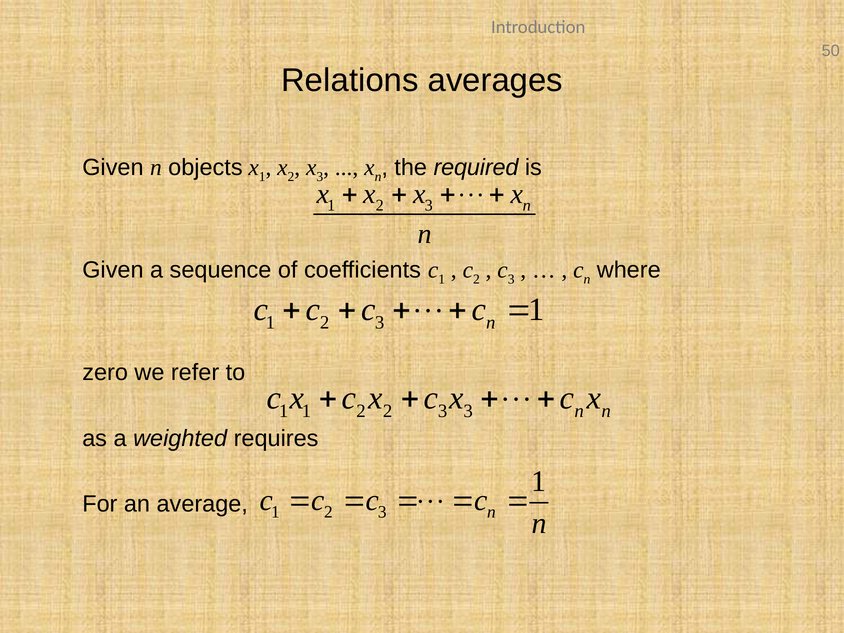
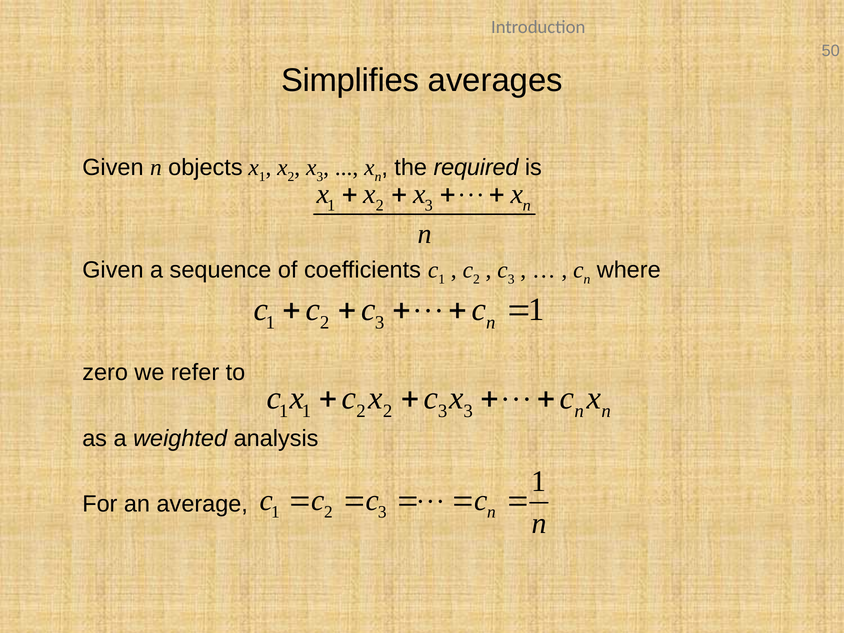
Relations: Relations -> Simplifies (350, 80)
requires: requires -> analysis (276, 438)
